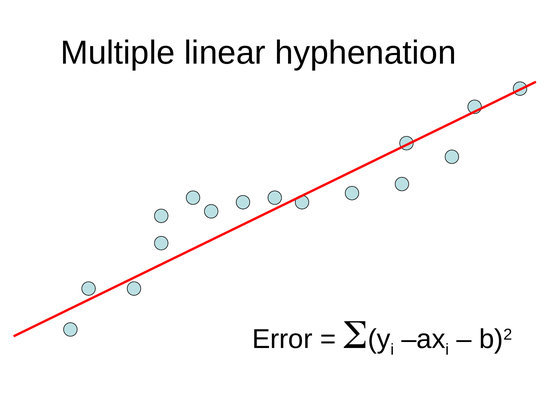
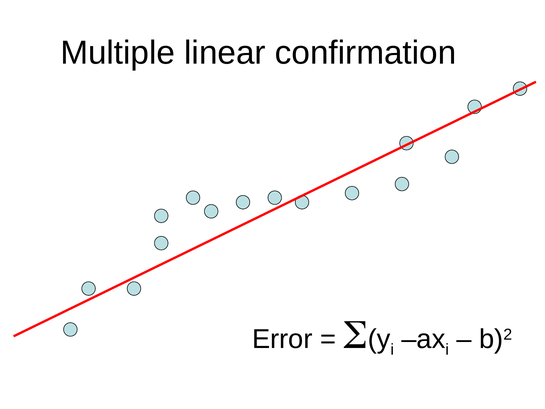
hyphenation: hyphenation -> confirmation (366, 53)
